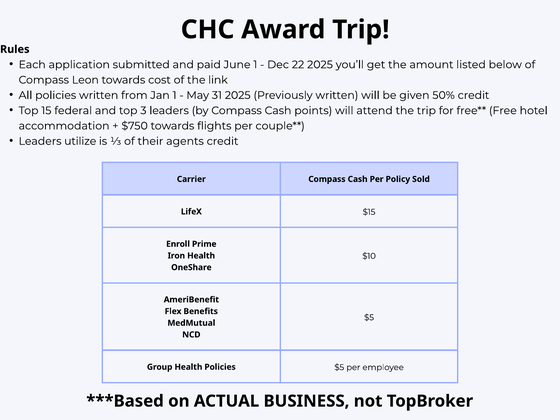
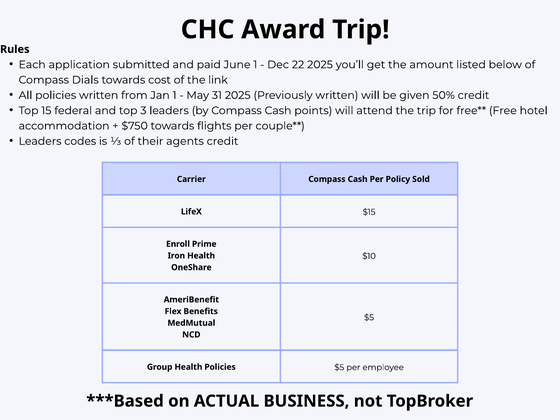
Leon: Leon -> Dials (85, 80)
utilize: utilize -> codes (80, 141)
